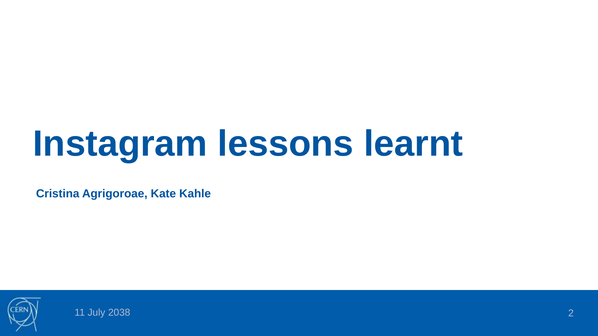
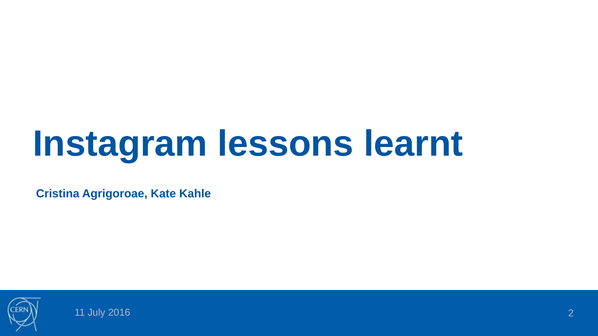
2038: 2038 -> 2016 (119, 313)
